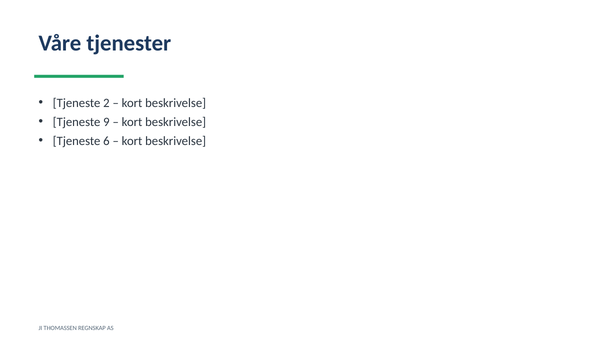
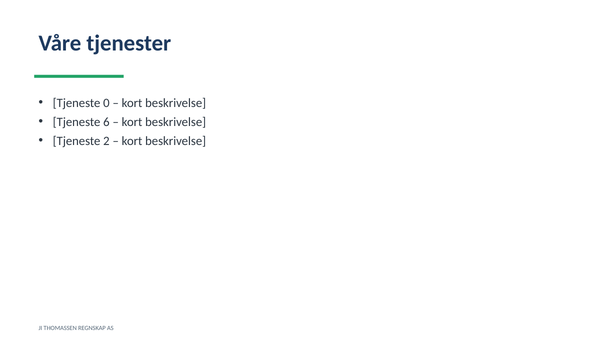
2: 2 -> 0 (106, 103)
9: 9 -> 6 (106, 122)
6: 6 -> 2 (106, 141)
